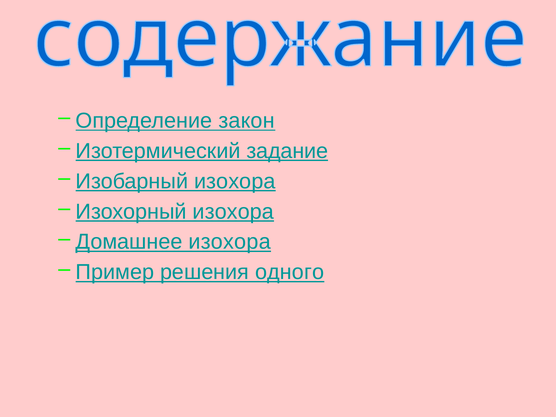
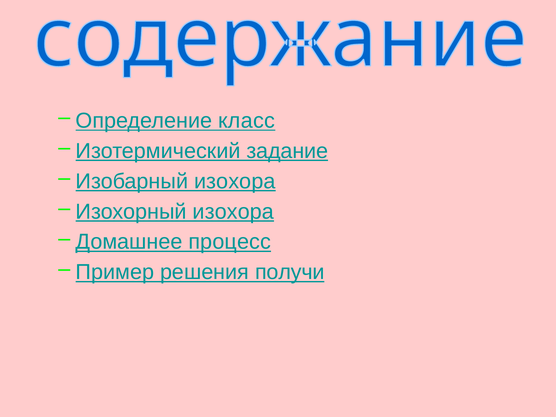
закон: закон -> класс (247, 121)
Домашнее изохора: изохора -> процесс (230, 242)
одного: одного -> получи (290, 272)
